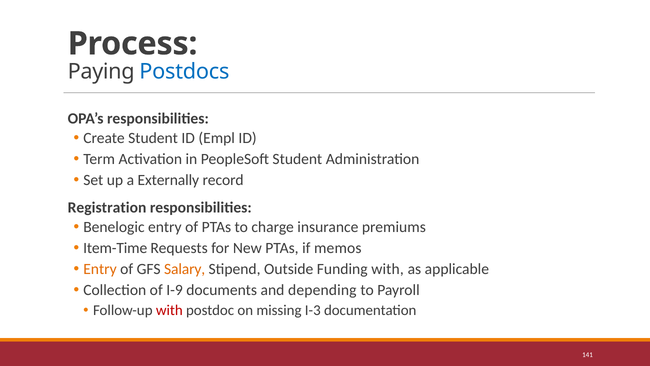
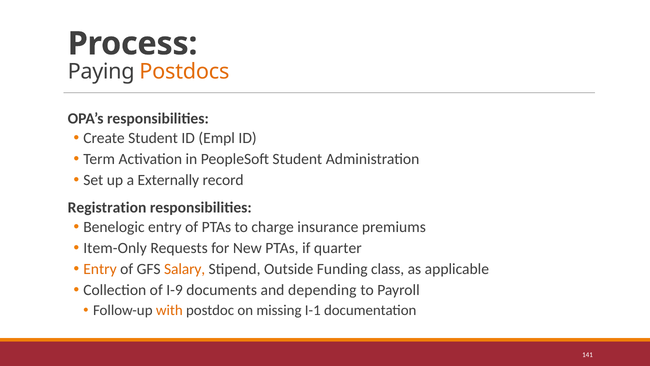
Postdocs colour: blue -> orange (184, 71)
Item-Time: Item-Time -> Item-Only (115, 248)
memos: memos -> quarter (338, 248)
Funding with: with -> class (388, 269)
with colour: red -> orange (169, 310)
I-3: I-3 -> I-1 (313, 310)
